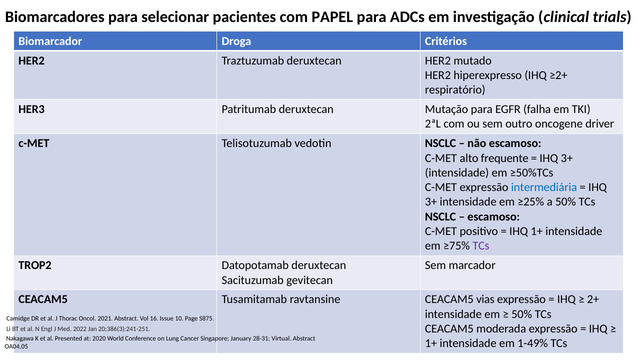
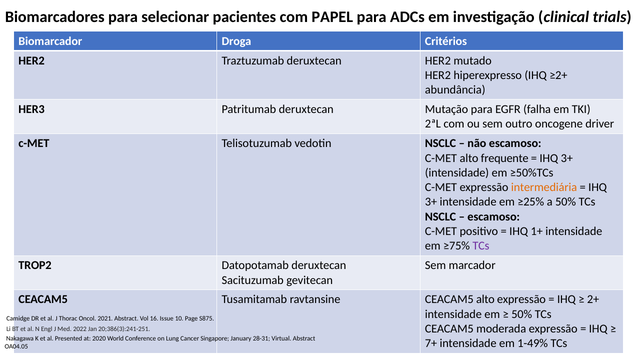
respiratório: respiratório -> abundância (455, 90)
intermediária colour: blue -> orange (544, 187)
CEACAM5 vias: vias -> alto (485, 300)
1+: 1+ -> 7+ (431, 343)
